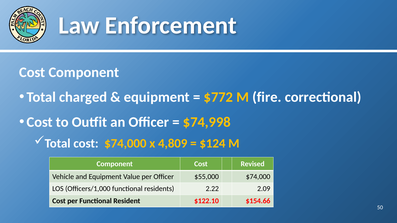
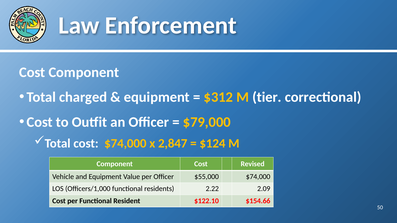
$772: $772 -> $312 (218, 97)
fire: fire -> tier (267, 97)
$74,998: $74,998 -> $79,000 (207, 122)
4,809: 4,809 -> 2,847 (173, 144)
